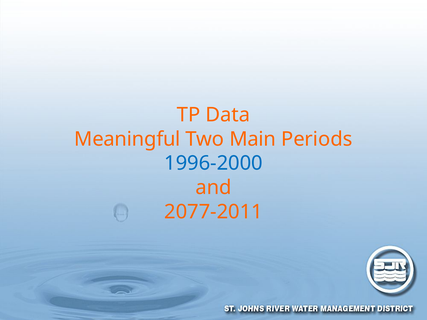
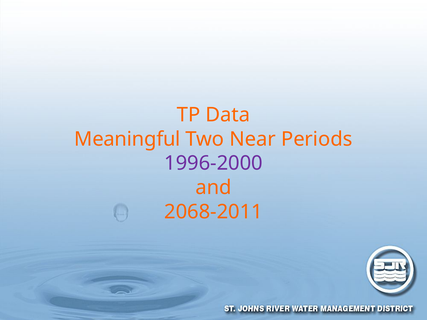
Main: Main -> Near (253, 139)
1996-2000 colour: blue -> purple (213, 163)
2077-2011: 2077-2011 -> 2068-2011 (213, 212)
